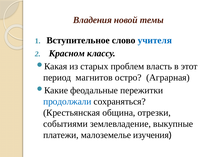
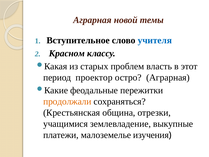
Владения: Владения -> Аграрная (92, 20)
магнитов: магнитов -> проектор (94, 77)
продолжали colour: blue -> orange (67, 101)
событиями: событиями -> учащимися (66, 124)
